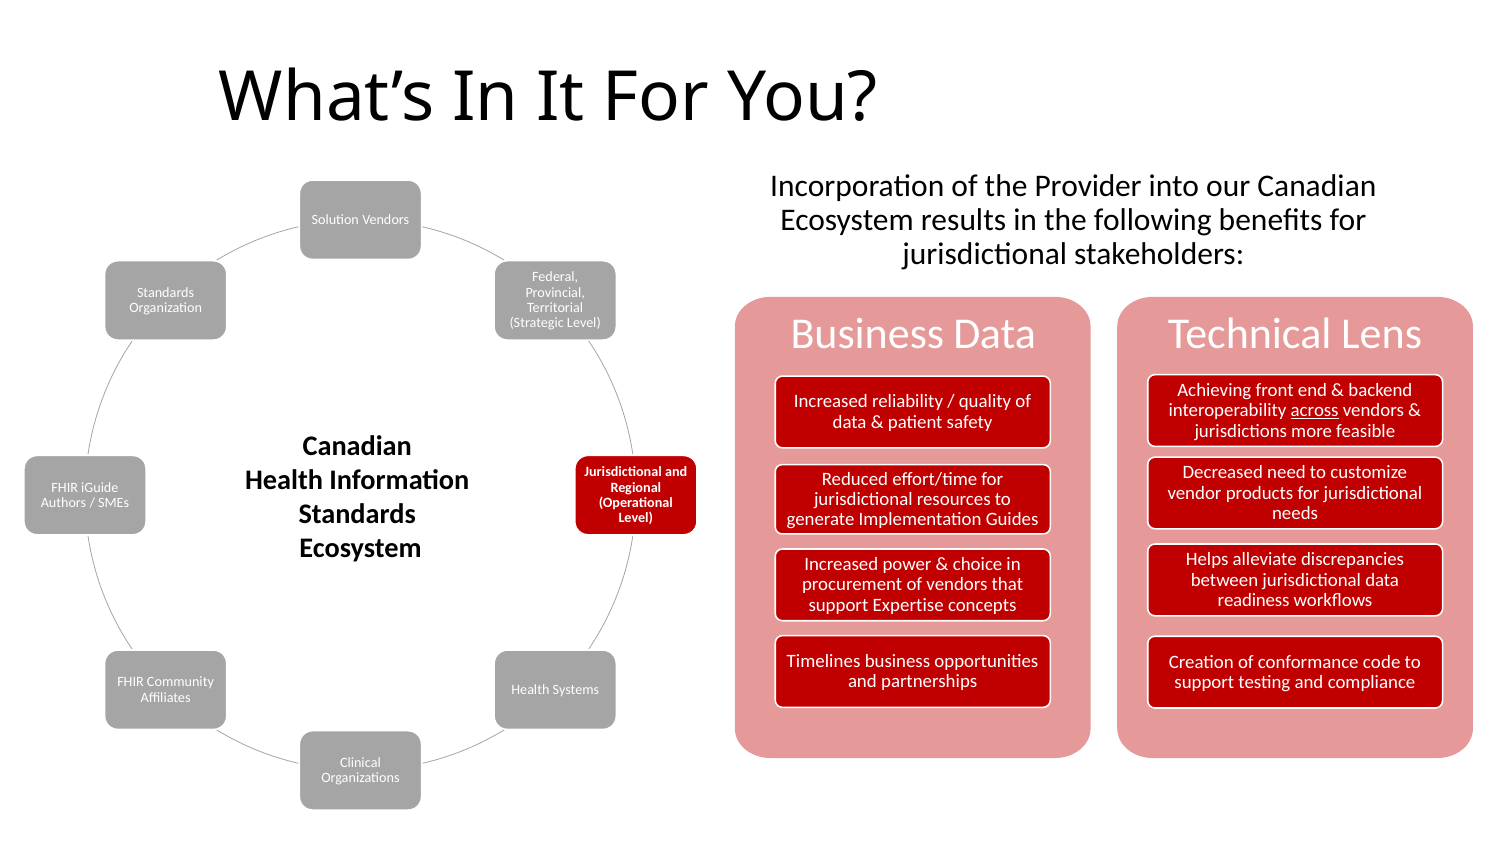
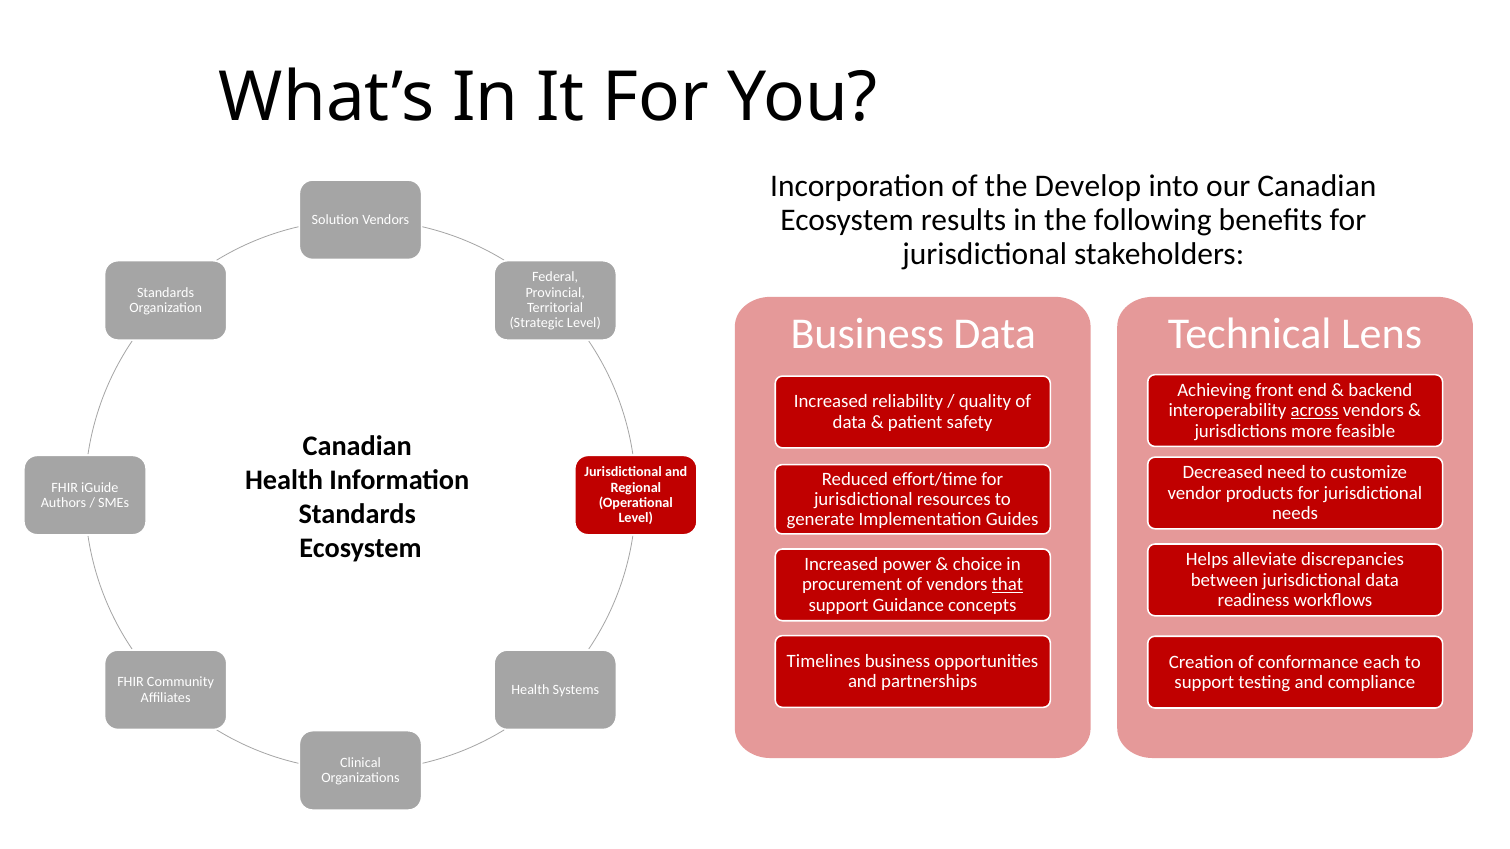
Provider: Provider -> Develop (1088, 186)
that underline: none -> present (1007, 585)
Expertise: Expertise -> Guidance (908, 605)
code: code -> each (1382, 662)
